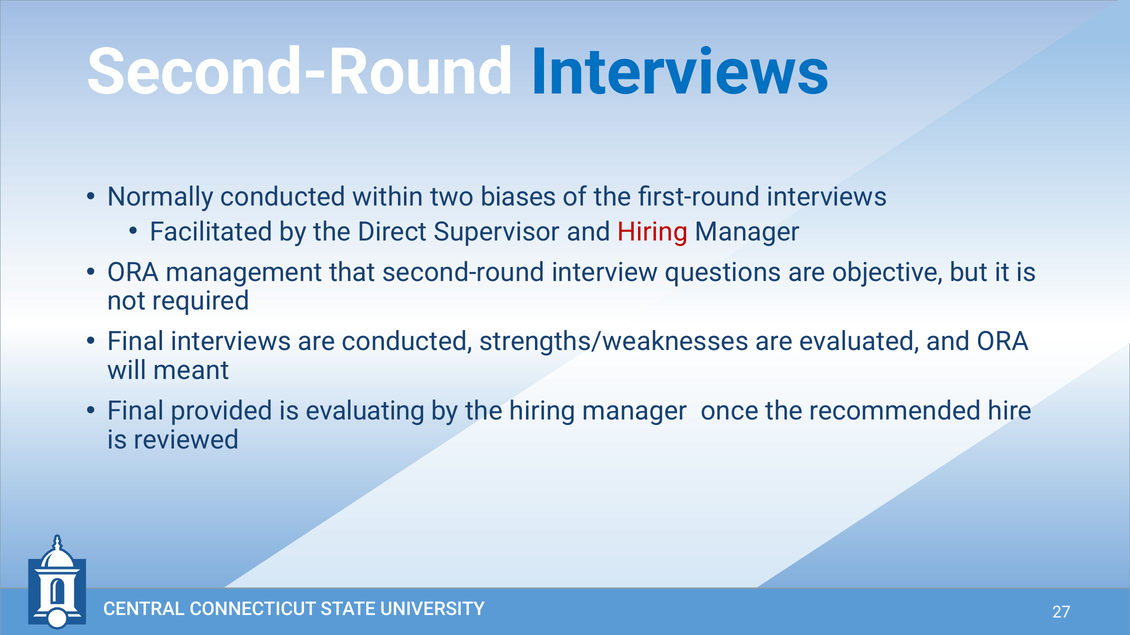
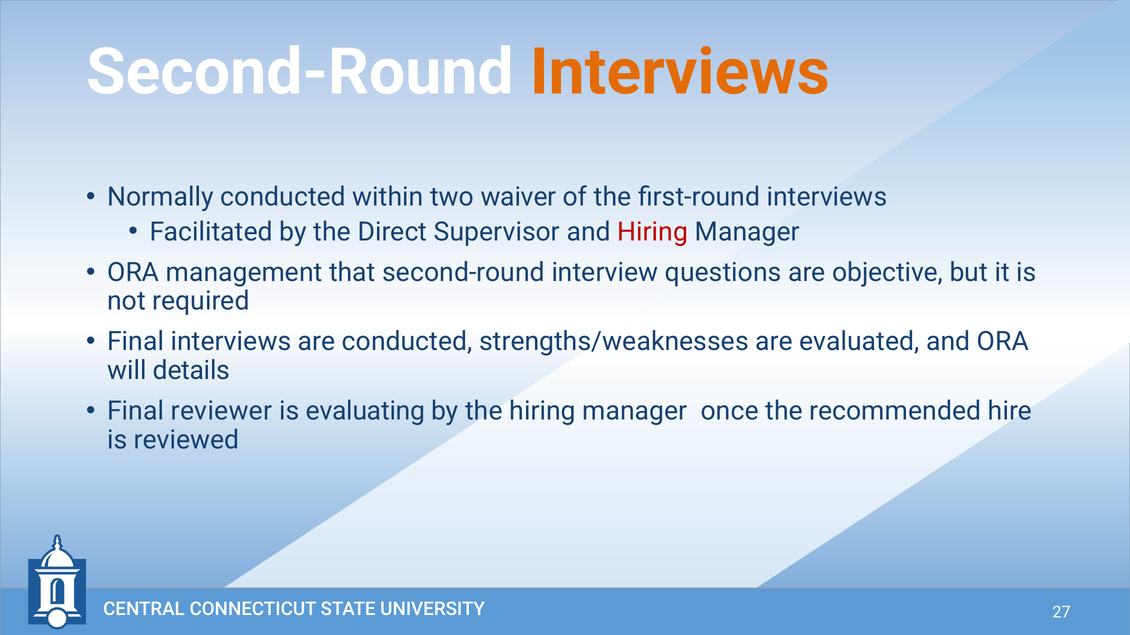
Interviews colour: blue -> orange (680, 72)
biases: biases -> waiver (519, 197)
meant: meant -> details (191, 371)
provided: provided -> reviewer (222, 411)
